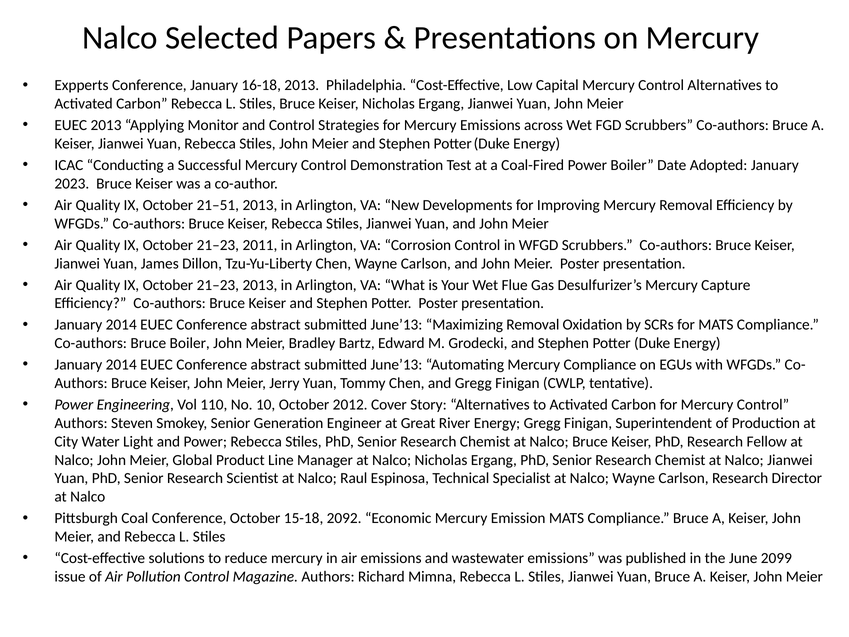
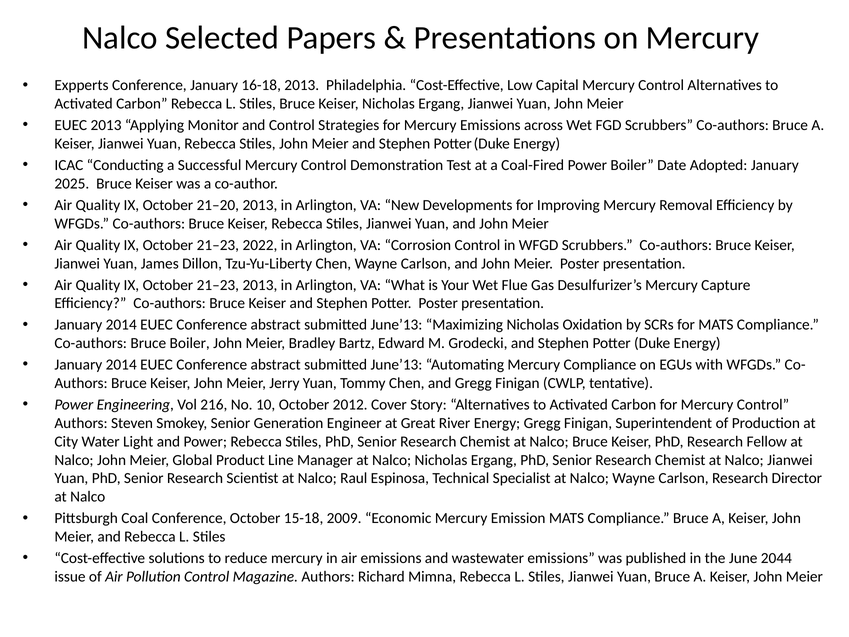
2023: 2023 -> 2025 (72, 184)
21–51: 21–51 -> 21–20 (218, 205)
2011: 2011 -> 2022 (260, 245)
Maximizing Removal: Removal -> Nicholas (533, 325)
110: 110 -> 216 (214, 405)
2092: 2092 -> 2009 (344, 518)
2099: 2099 -> 2044 (776, 558)
